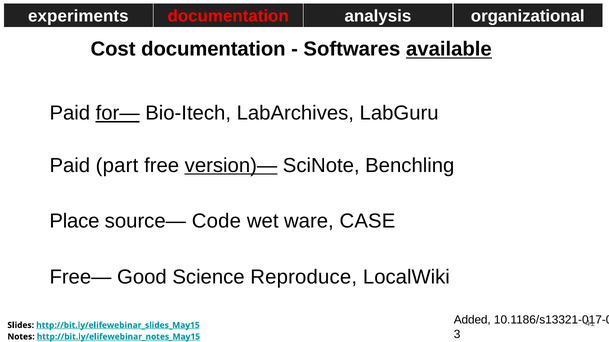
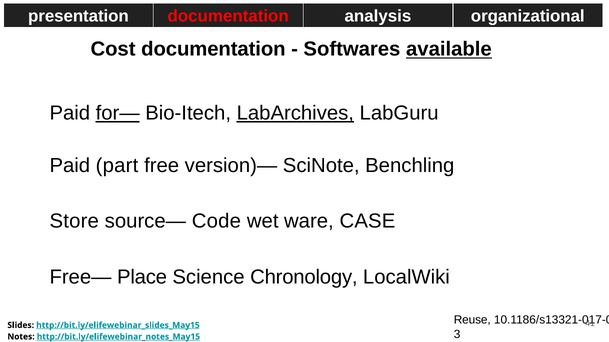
experiments: experiments -> presentation (78, 16)
LabArchives underline: none -> present (295, 113)
version)— underline: present -> none (231, 166)
Place: Place -> Store (74, 222)
Good: Good -> Place (142, 278)
Reproduce: Reproduce -> Chronology (304, 278)
Added: Added -> Reuse (472, 321)
